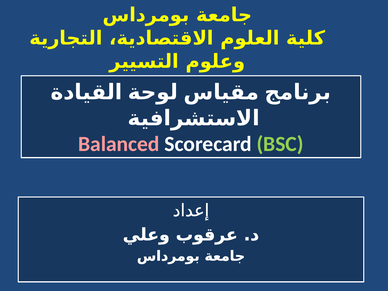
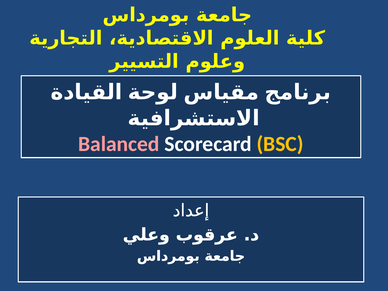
BSC colour: light green -> yellow (280, 144)
